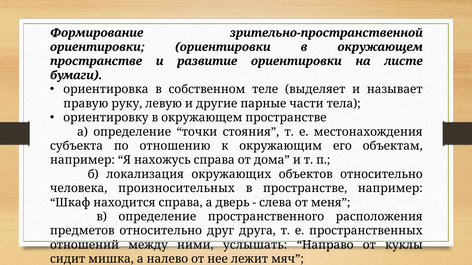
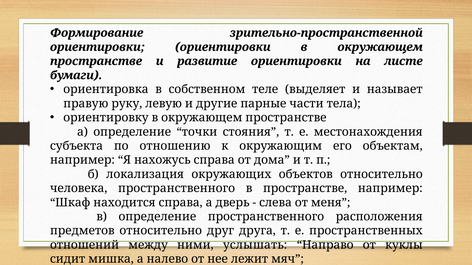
человека произносительных: произносительных -> пространственного (177, 189)
